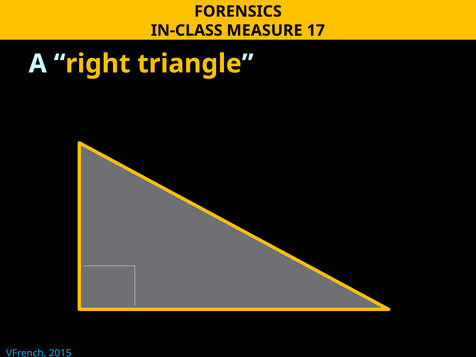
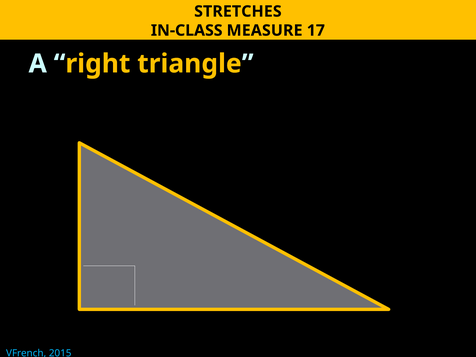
FORENSICS: FORENSICS -> STRETCHES (238, 11)
